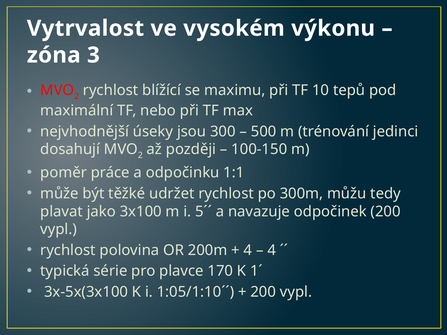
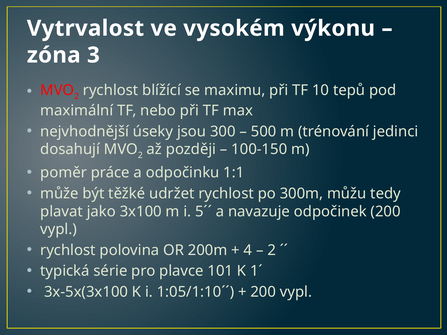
4: 4 -> 2 (272, 250)
170: 170 -> 101 (220, 271)
